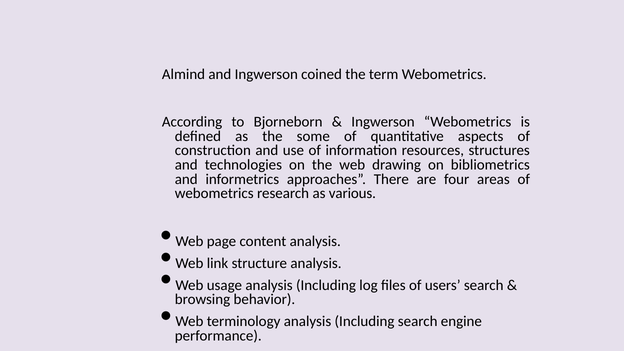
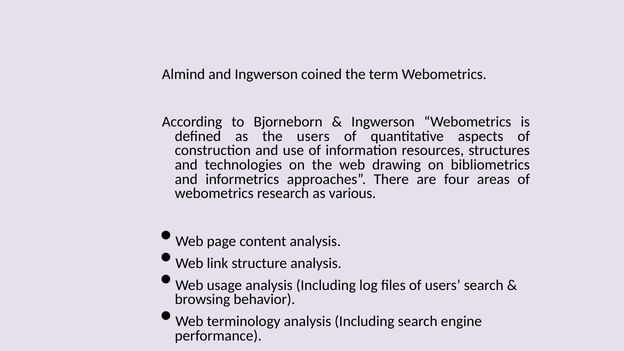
the some: some -> users (313, 136)
